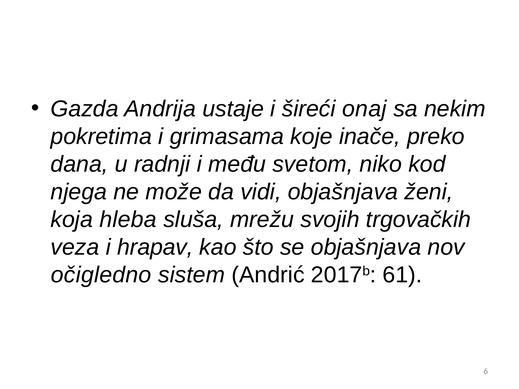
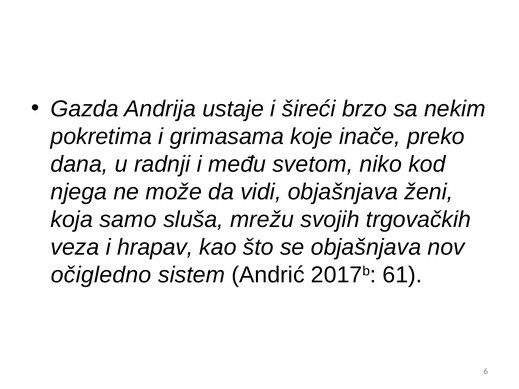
onaj: onaj -> brzo (364, 109)
hleba: hleba -> samo (128, 220)
